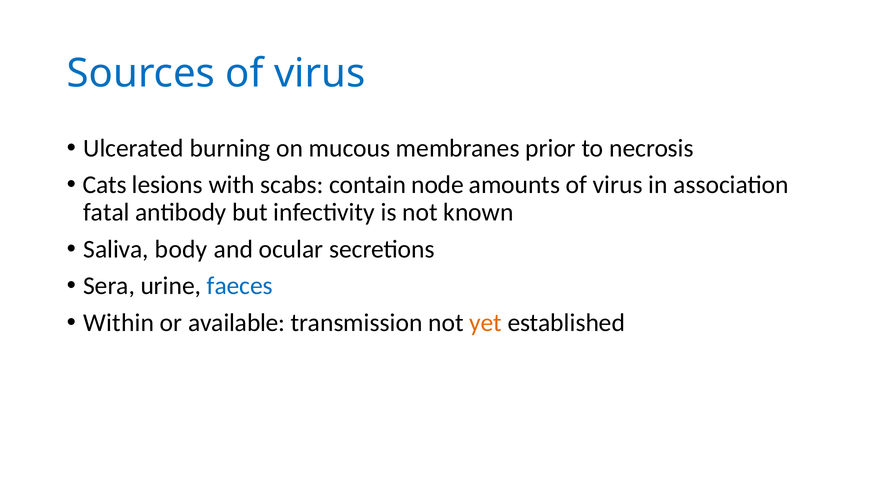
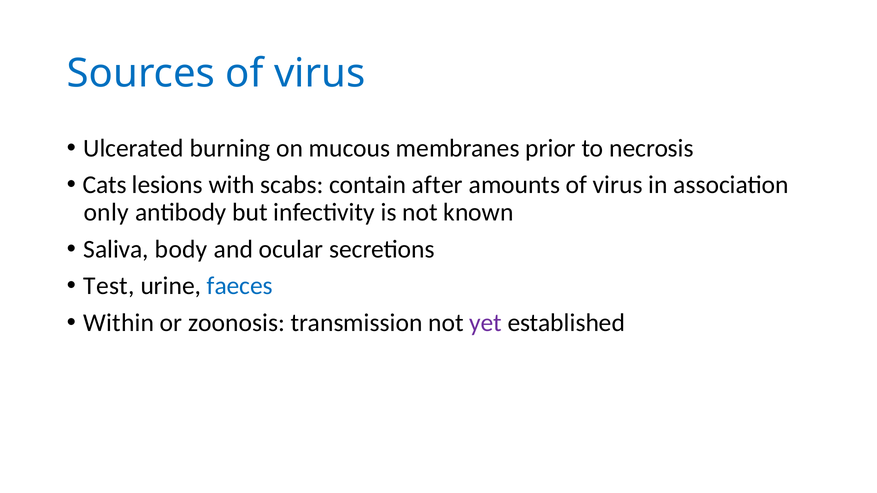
node: node -> after (437, 185)
fatal: fatal -> only (106, 213)
Sera: Sera -> Test (109, 286)
available: available -> zoonosis (237, 323)
yet colour: orange -> purple (486, 323)
